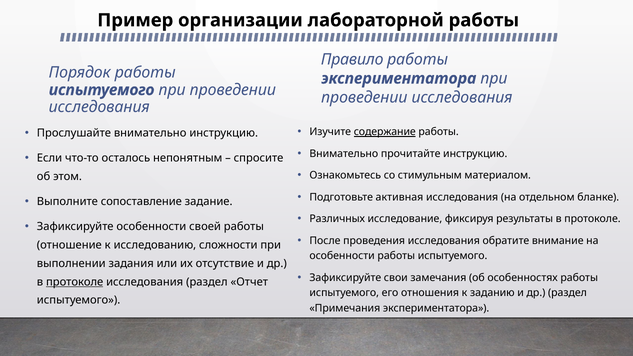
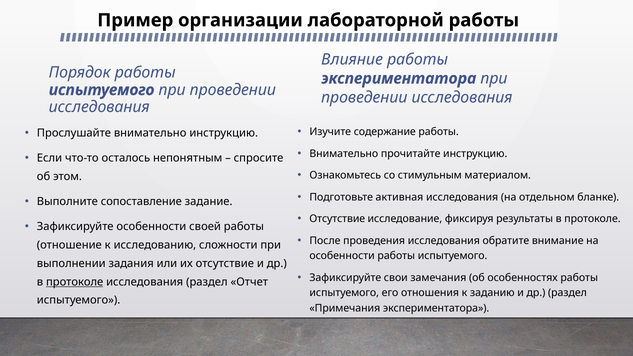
Правило: Правило -> Влияние (352, 59)
содержание underline: present -> none (385, 132)
Различных: Различных -> Отсутствие (337, 219)
